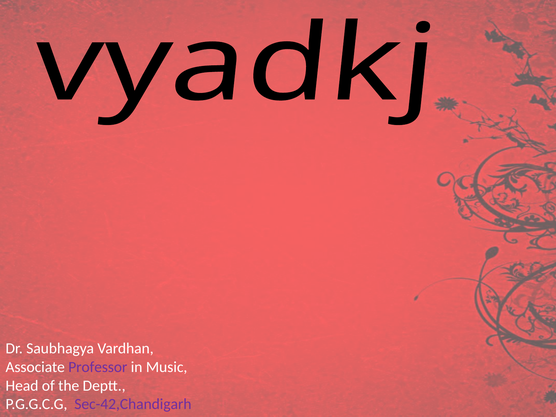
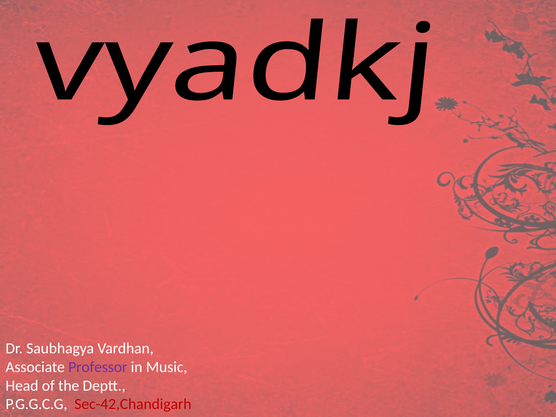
Sec-42,Chandigarh colour: purple -> red (133, 404)
